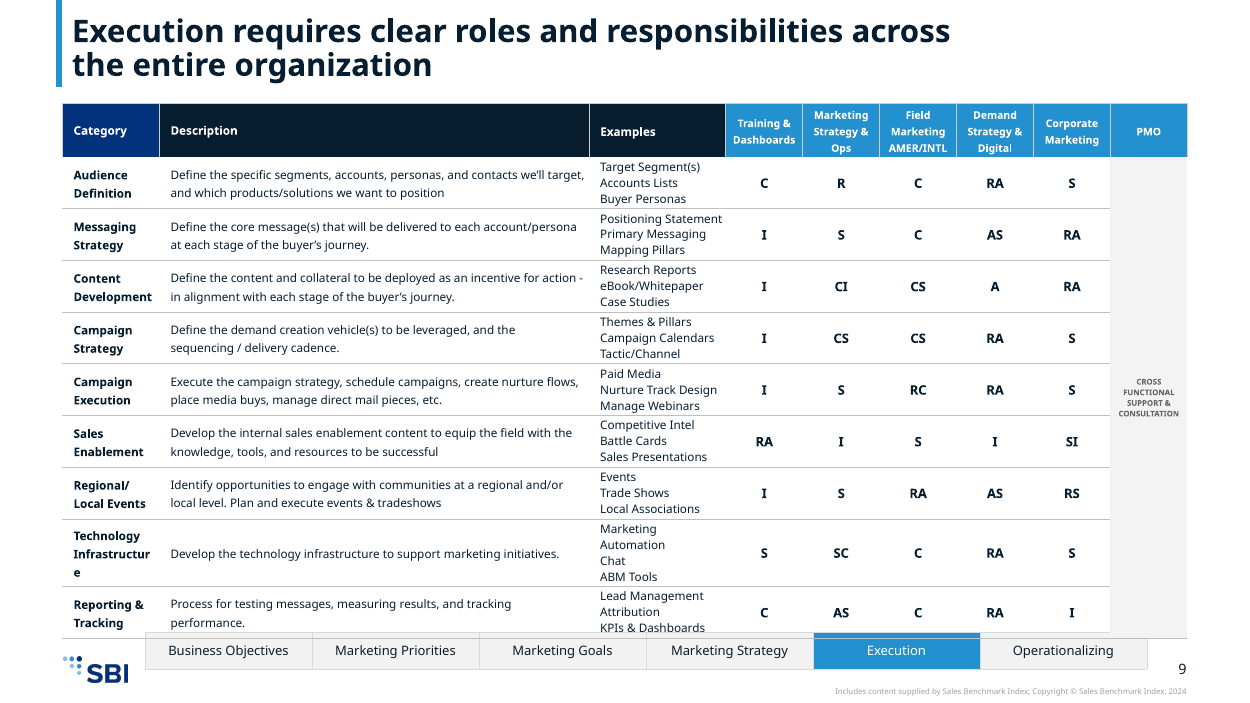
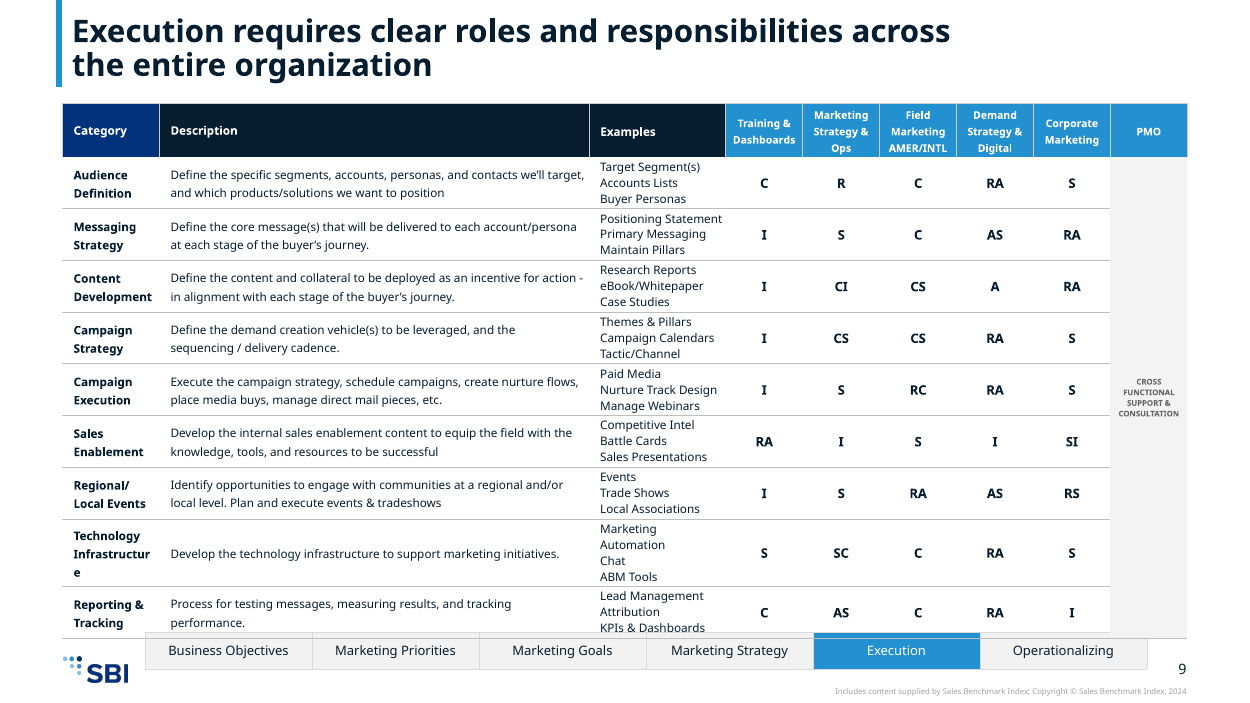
Mapping: Mapping -> Maintain (625, 251)
